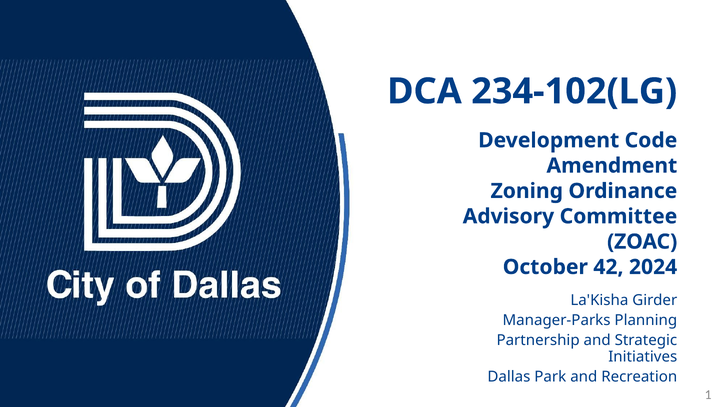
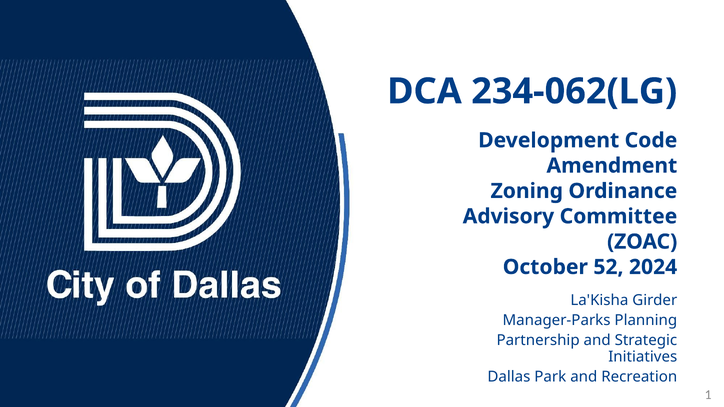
234-102(LG: 234-102(LG -> 234-062(LG (574, 91)
42: 42 -> 52 (608, 267)
